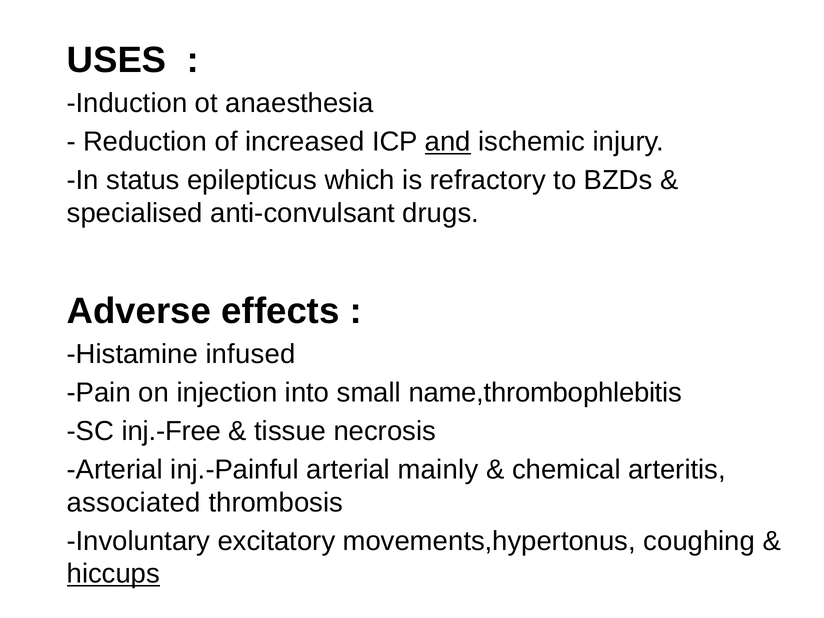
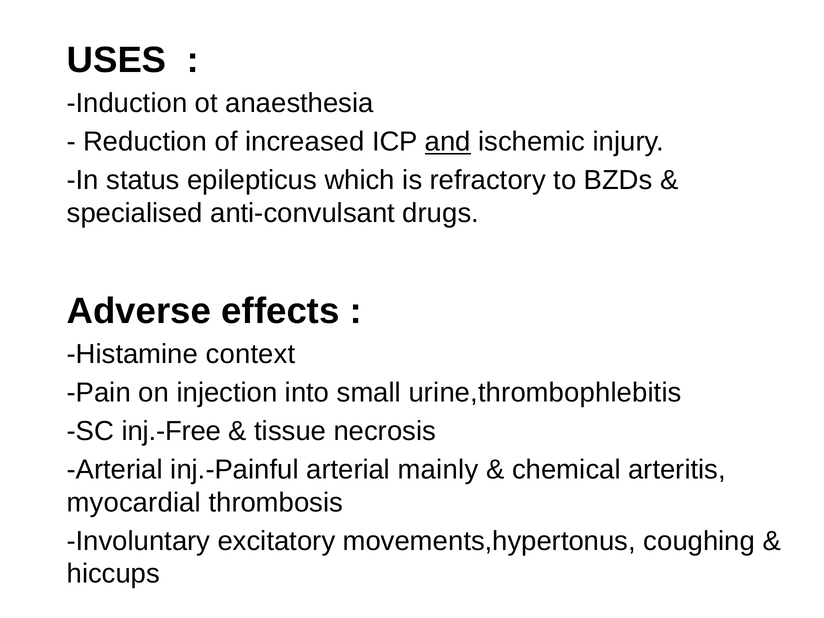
infused: infused -> context (250, 354)
name,thrombophlebitis: name,thrombophlebitis -> urine,thrombophlebitis (545, 393)
associated: associated -> myocardial (134, 503)
hiccups underline: present -> none (113, 574)
